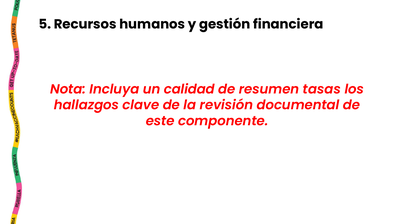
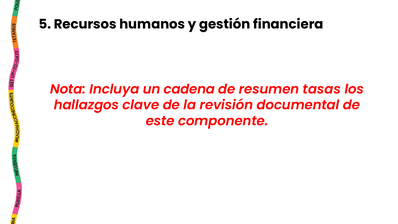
calidad: calidad -> cadena (189, 89)
